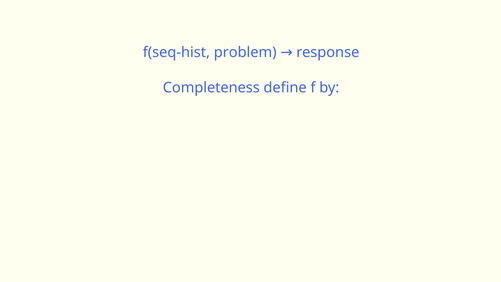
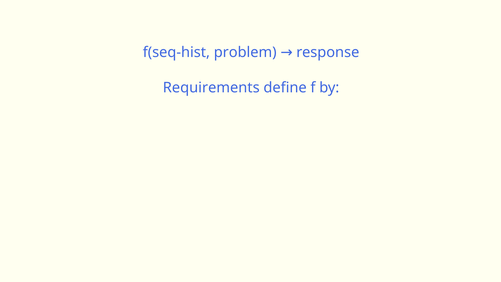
Completeness: Completeness -> Requirements (211, 87)
